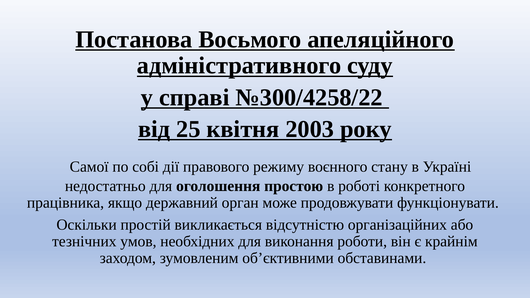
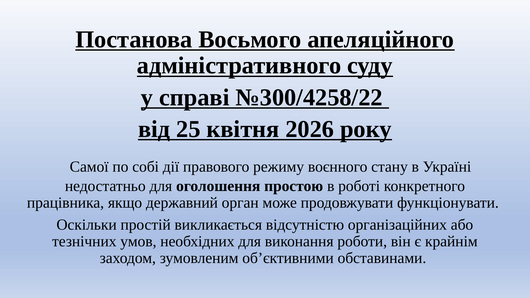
2003: 2003 -> 2026 (310, 129)
